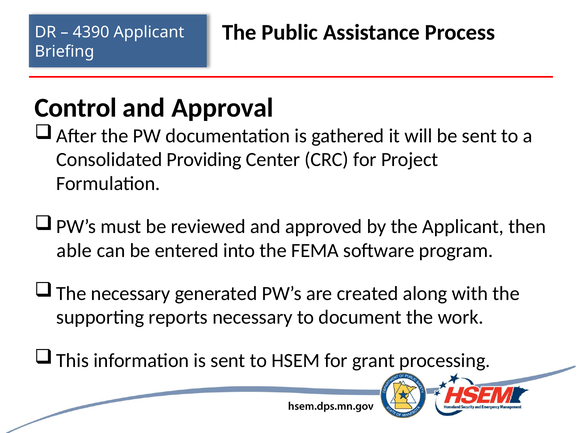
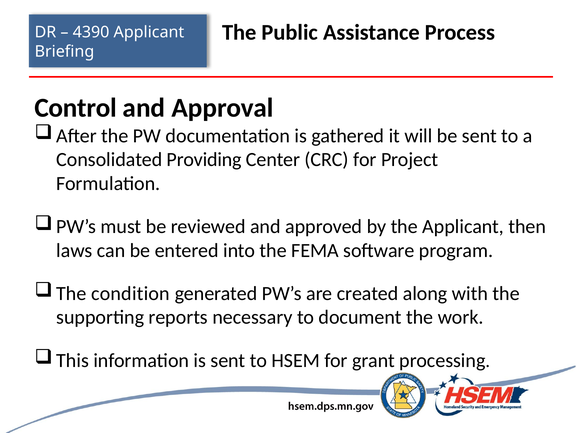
able: able -> laws (74, 250)
The necessary: necessary -> condition (130, 293)
